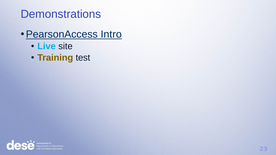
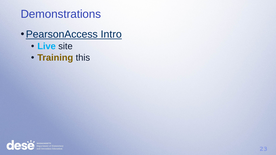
test: test -> this (83, 58)
